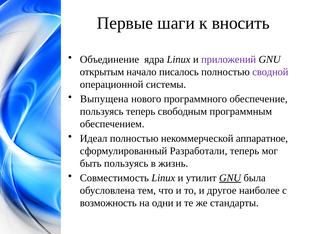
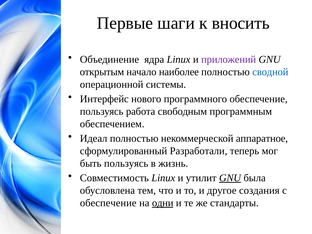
писалось: писалось -> наиболее (179, 72)
сводной colour: purple -> blue (270, 72)
Выпущена: Выпущена -> Интерфейс (104, 99)
пользуясь теперь: теперь -> работа (141, 111)
наиболее: наиболее -> создания (259, 190)
возможность: возможность -> обеспечение (108, 203)
одни underline: none -> present (163, 203)
